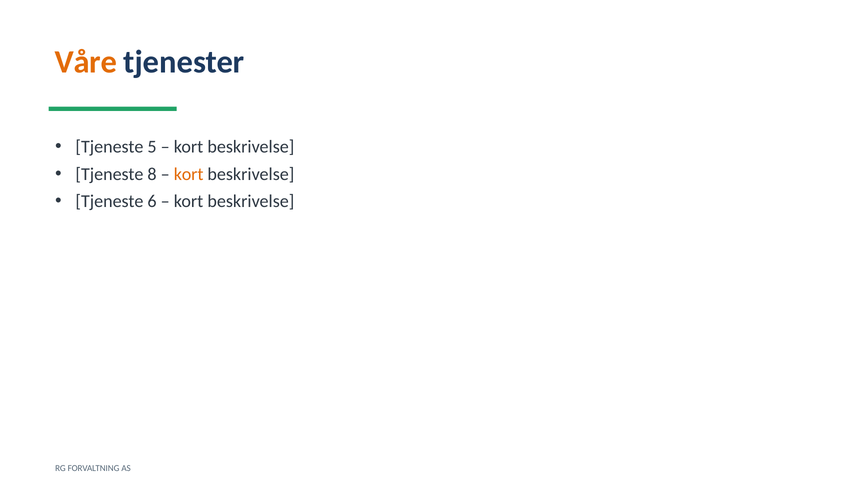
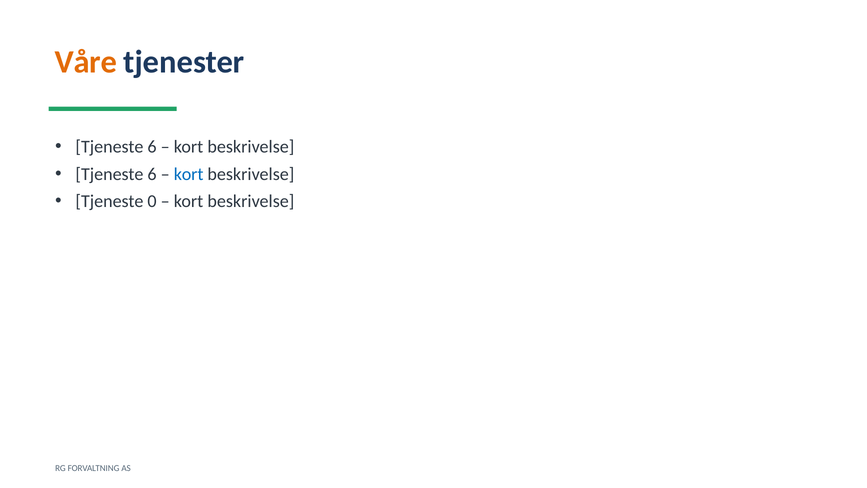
5: 5 -> 6 (152, 147)
8: 8 -> 6 (152, 174)
kort colour: orange -> blue (189, 174)
6: 6 -> 0 (152, 201)
